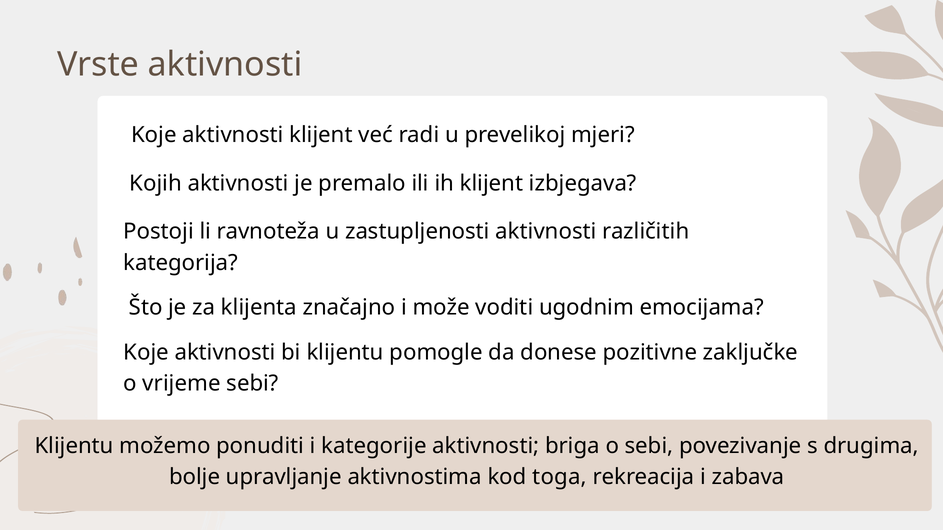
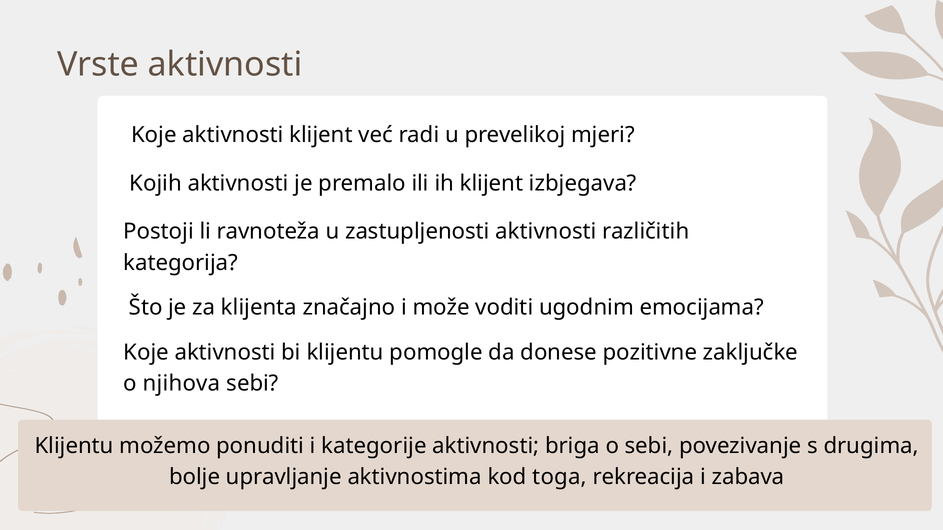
vrijeme: vrijeme -> njihova (181, 384)
